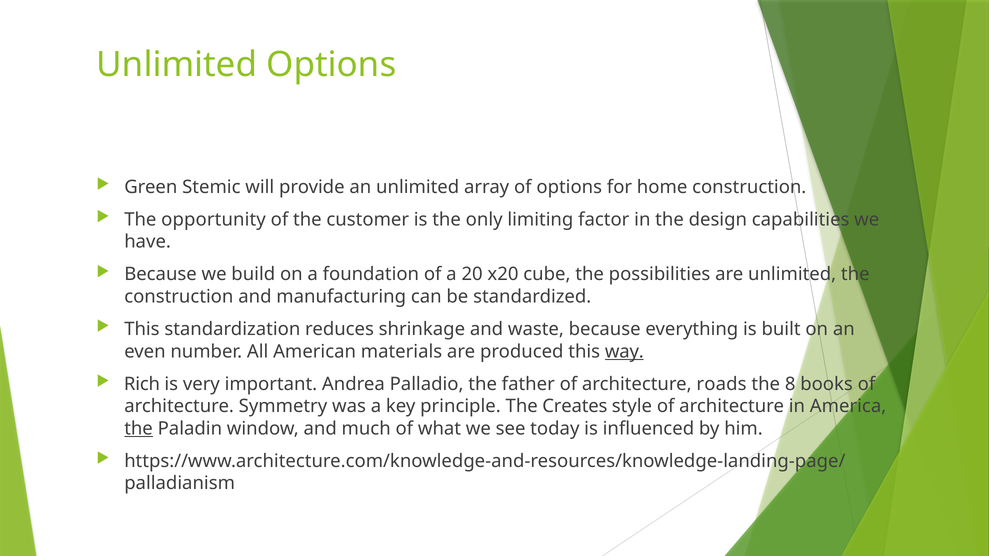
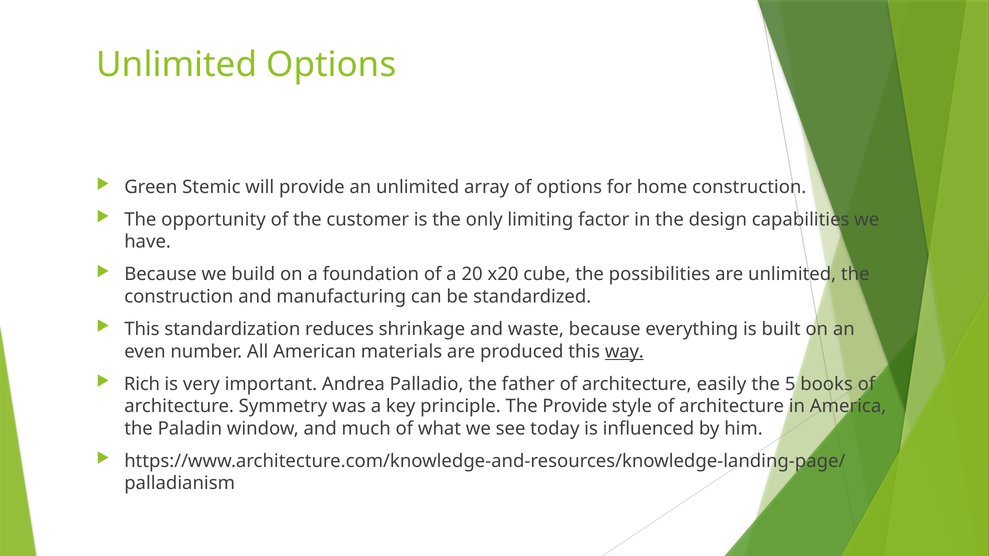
roads: roads -> easily (722, 384)
8: 8 -> 5 (790, 384)
The Creates: Creates -> Provide (575, 406)
the underline: present -> none (139, 429)
